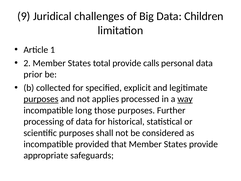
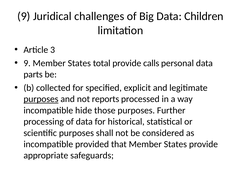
1: 1 -> 3 (53, 50)
2: 2 -> 9 (27, 63)
prior: prior -> parts (33, 74)
applies: applies -> reports (106, 99)
way underline: present -> none (185, 99)
long: long -> hide (84, 110)
